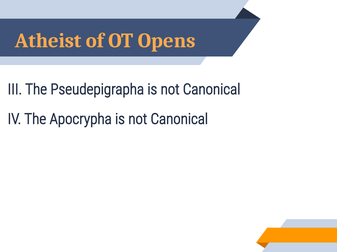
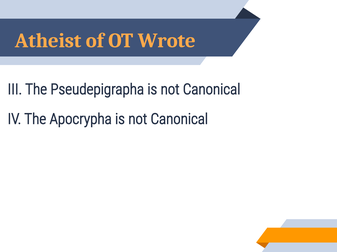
Opens: Opens -> Wrote (167, 41)
